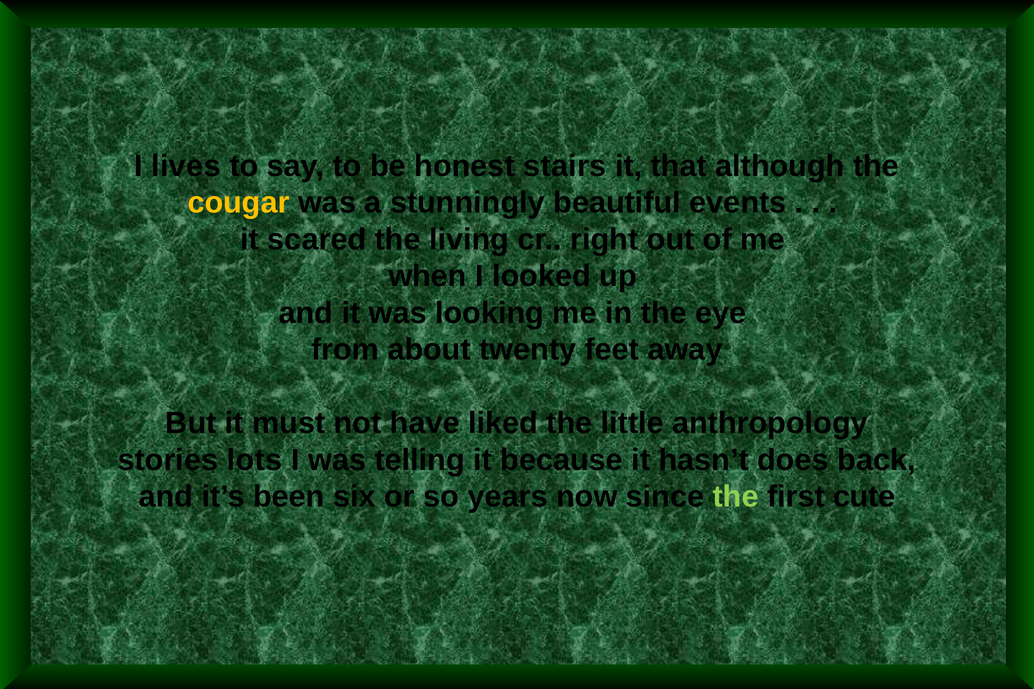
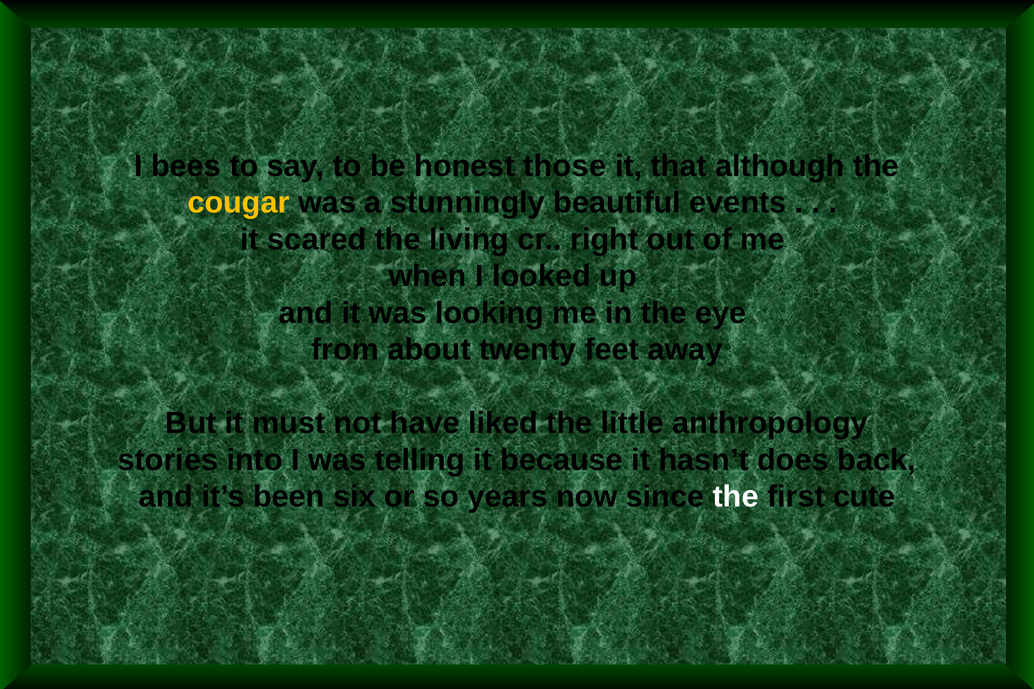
lives: lives -> bees (186, 166)
stairs: stairs -> those (565, 166)
lots: lots -> into (255, 460)
the colour: light green -> white (736, 497)
